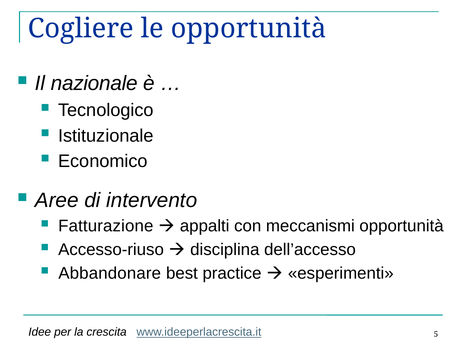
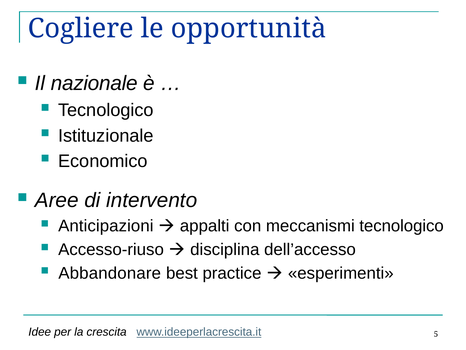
Fatturazione: Fatturazione -> Anticipazioni (106, 226)
meccanismi opportunità: opportunità -> tecnologico (402, 226)
